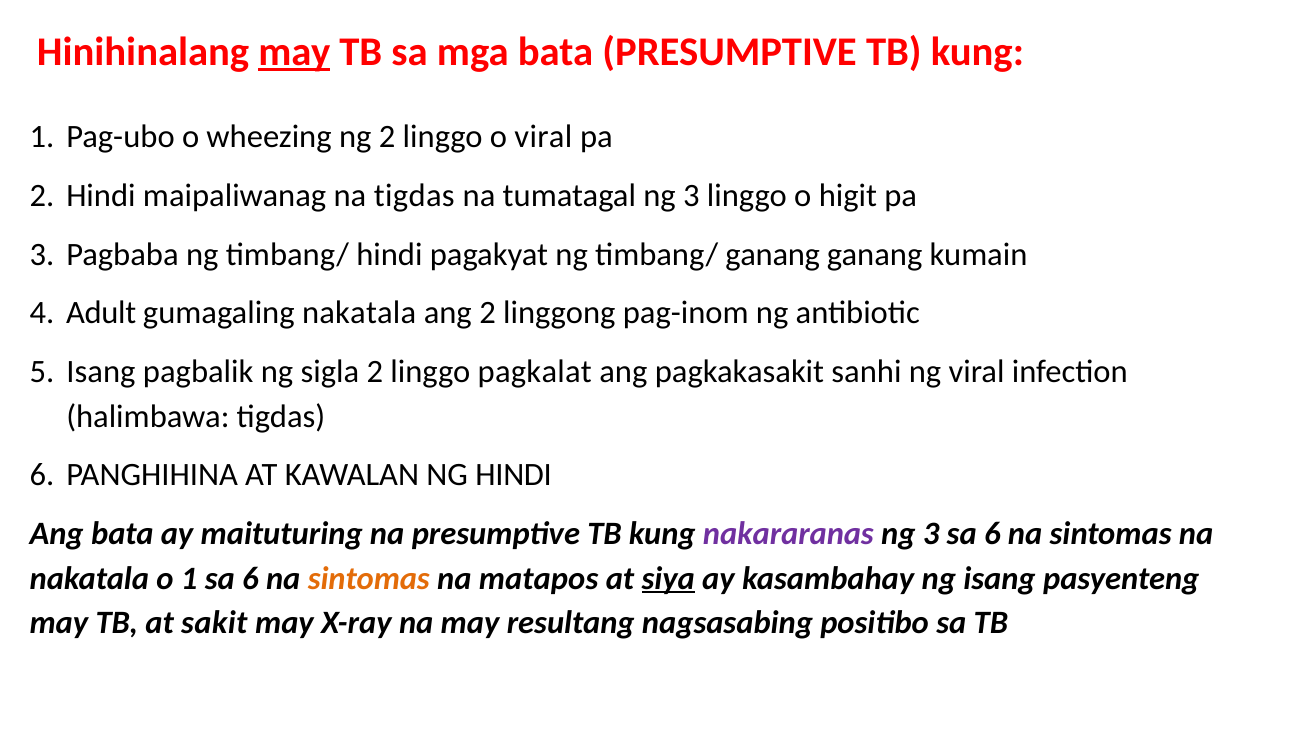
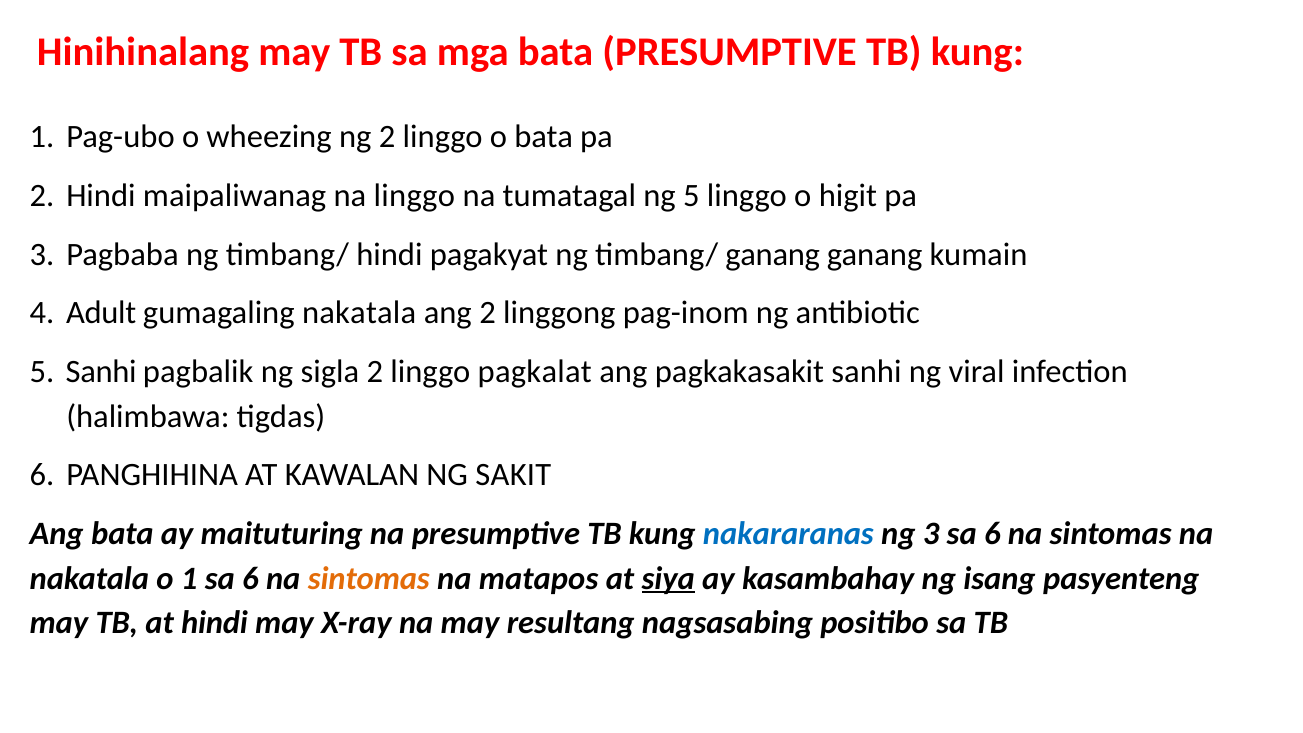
may underline: present -> none (294, 52)
o viral: viral -> bata (544, 137)
na tigdas: tigdas -> linggo (414, 196)
tumatagal ng 3: 3 -> 5 (691, 196)
Isang: Isang -> Sanhi (101, 371)
NG HINDI: HINDI -> SAKIT (513, 475)
nakararanas colour: purple -> blue (788, 533)
at sakit: sakit -> hindi (215, 623)
